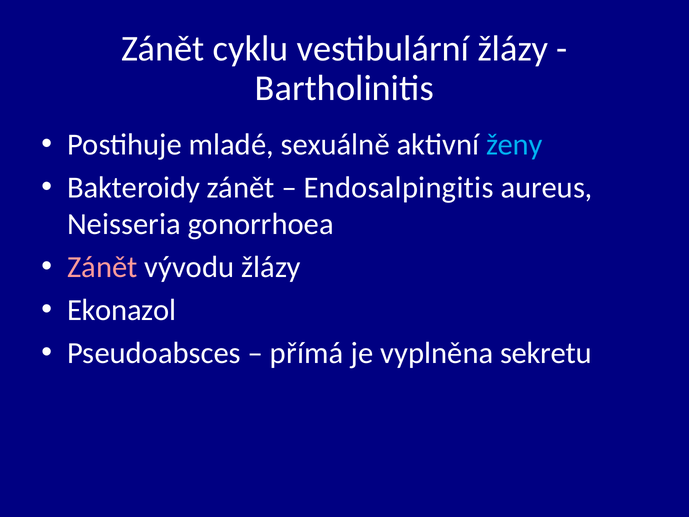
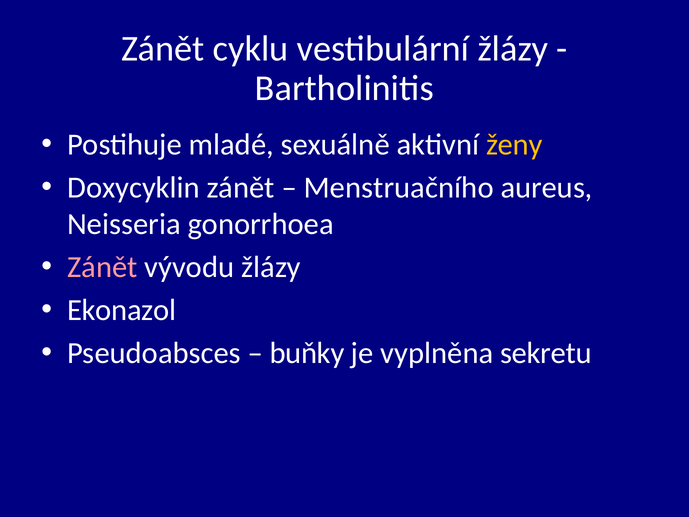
ženy colour: light blue -> yellow (514, 145)
Bakteroidy: Bakteroidy -> Doxycyklin (134, 187)
Endosalpingitis: Endosalpingitis -> Menstruačního (399, 187)
přímá: přímá -> buňky (307, 353)
